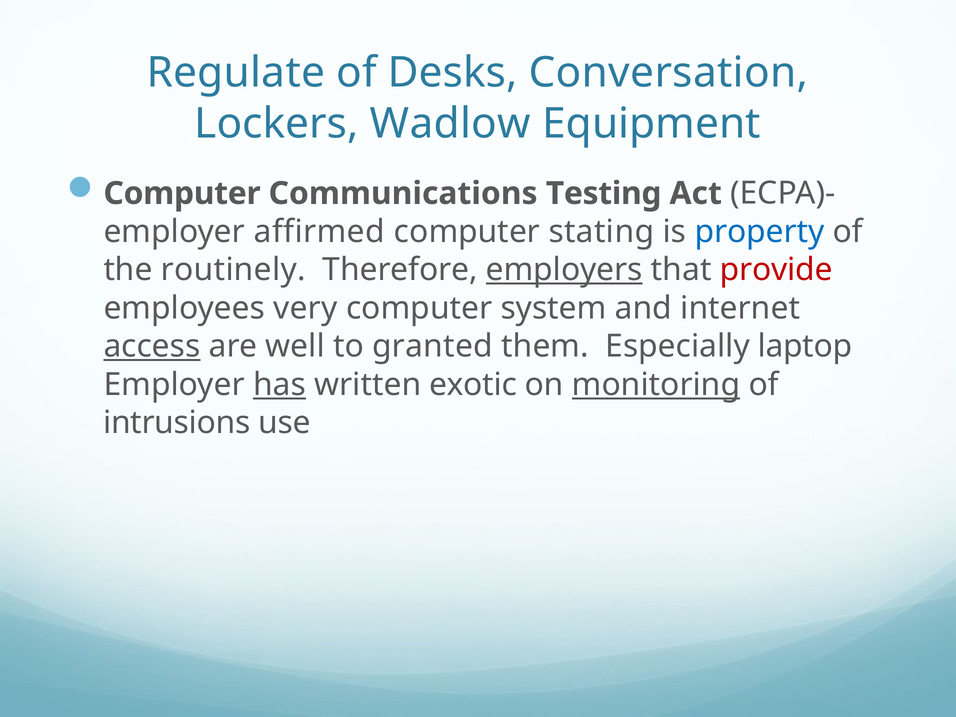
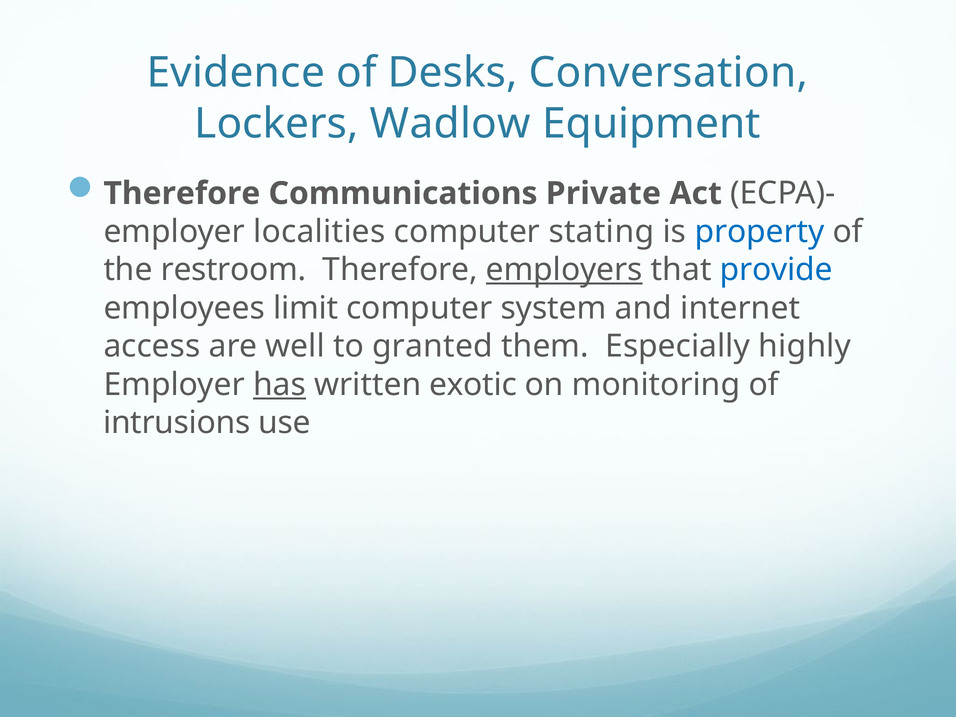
Regulate: Regulate -> Evidence (236, 73)
Computer: Computer -> Therefore (182, 193)
Testing: Testing -> Private (603, 193)
affirmed: affirmed -> localities (319, 232)
routinely: routinely -> restroom (234, 270)
provide colour: red -> blue (776, 270)
very: very -> limit (306, 308)
access underline: present -> none (152, 346)
laptop: laptop -> highly (805, 346)
monitoring underline: present -> none (656, 385)
